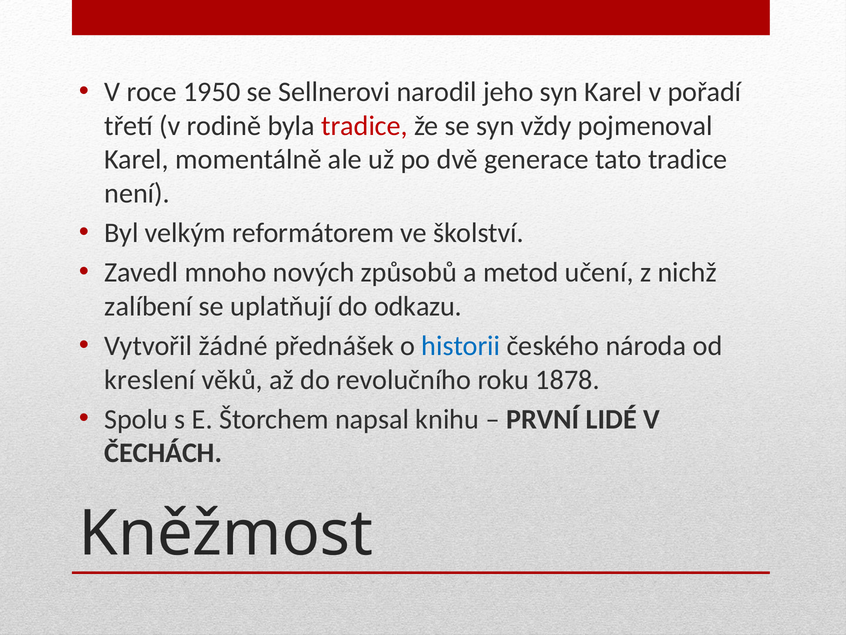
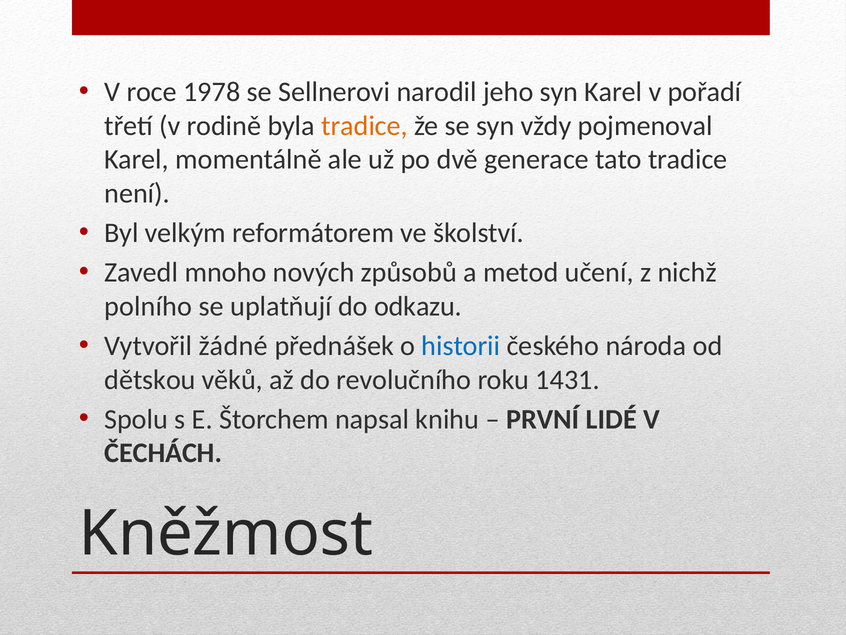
1950: 1950 -> 1978 (212, 92)
tradice colour: red -> orange (364, 126)
zalíbení: zalíbení -> polního (148, 306)
kreslení: kreslení -> dětskou (150, 379)
1878: 1878 -> 1431 (568, 379)
